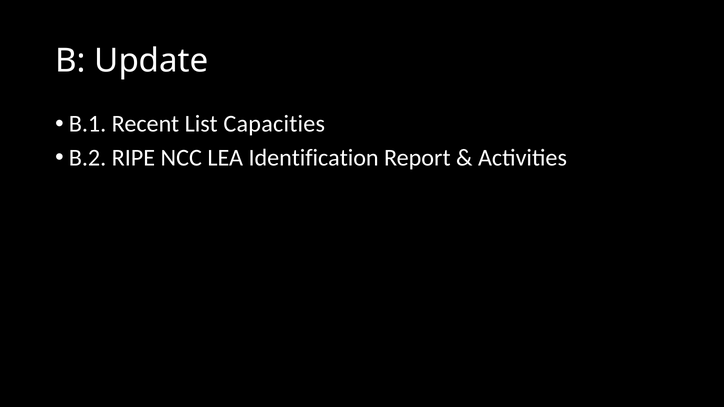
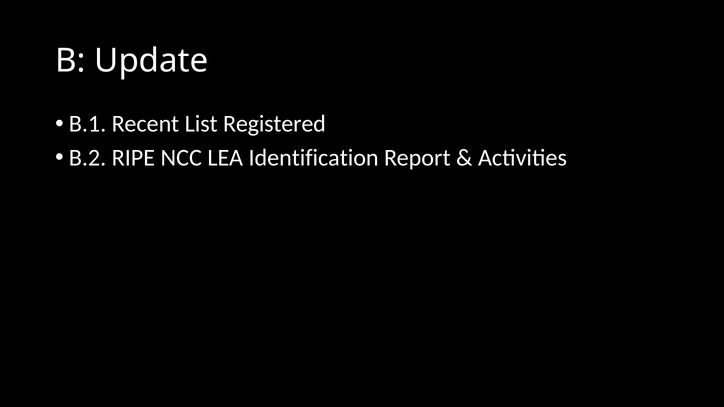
Capacities: Capacities -> Registered (274, 124)
